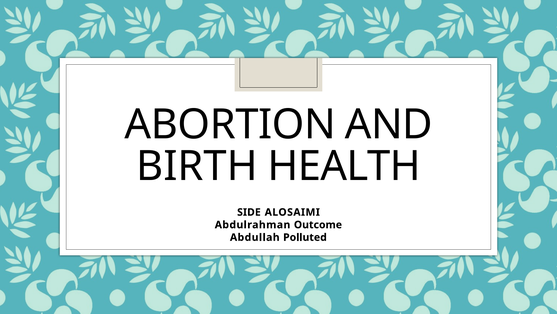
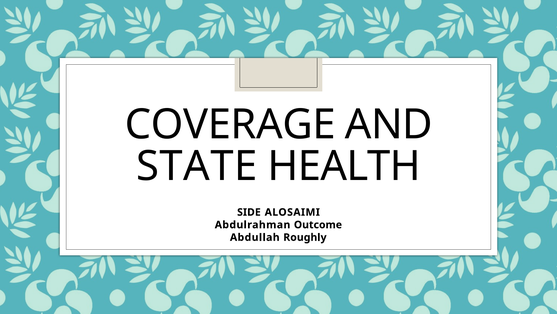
ABORTION: ABORTION -> COVERAGE (230, 124)
BIRTH: BIRTH -> STATE (197, 166)
Polluted: Polluted -> Roughly (305, 237)
